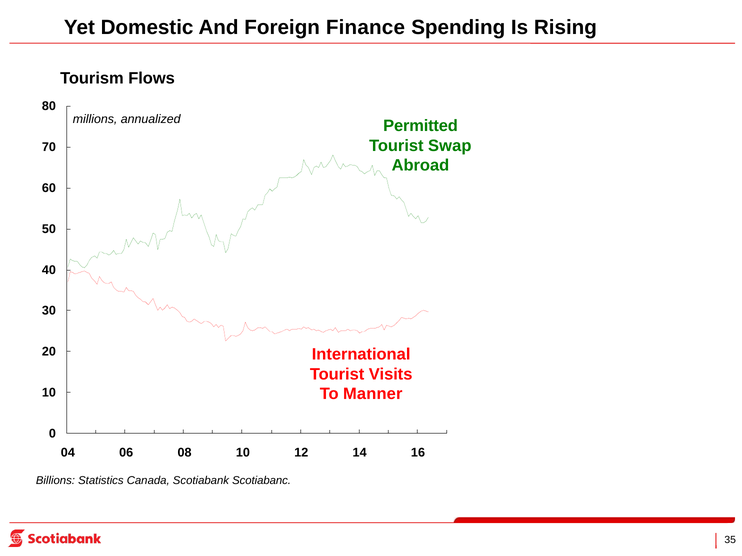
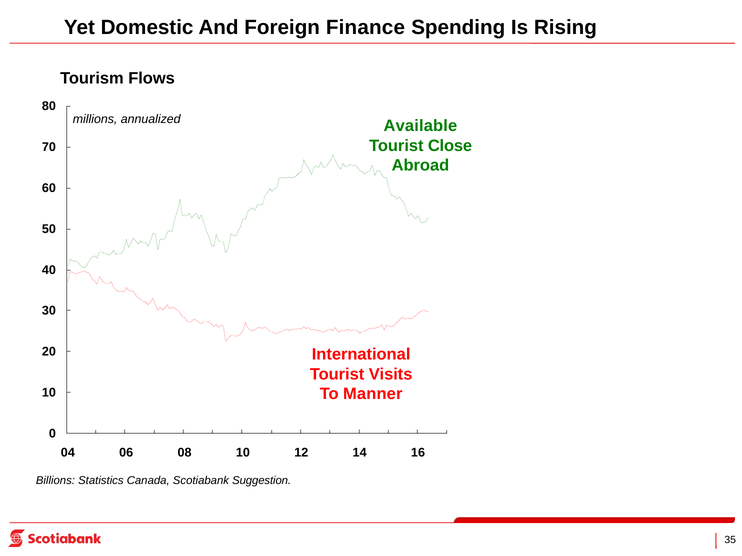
Permitted: Permitted -> Available (420, 126)
Swap: Swap -> Close (450, 146)
Scotiabanc: Scotiabanc -> Suggestion (262, 481)
